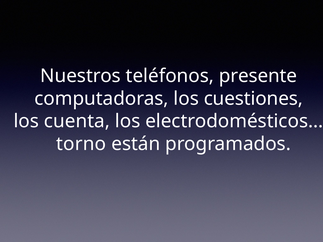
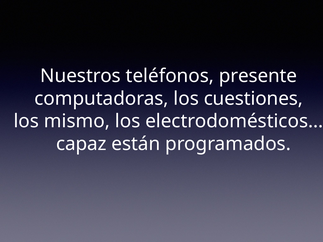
cuenta: cuenta -> mismo (77, 121)
torno: torno -> capaz (81, 144)
